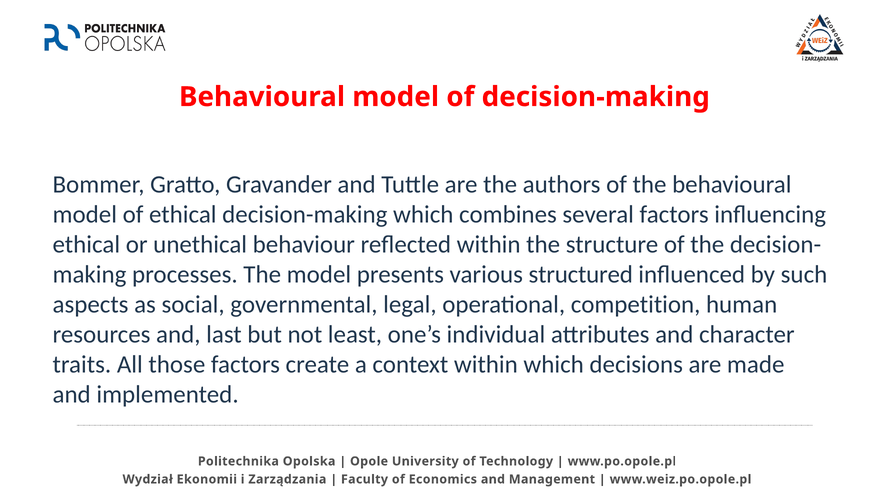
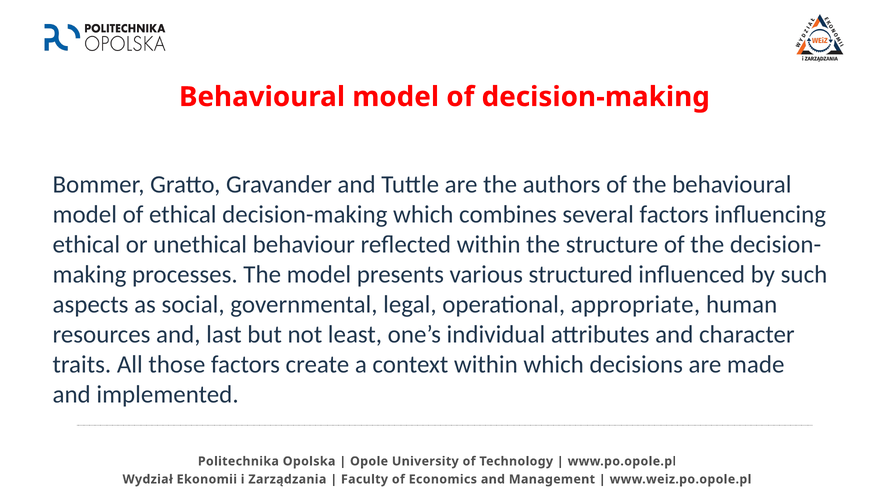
competition: competition -> appropriate (635, 305)
